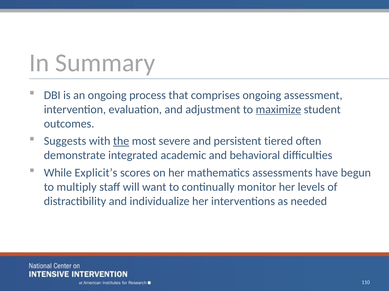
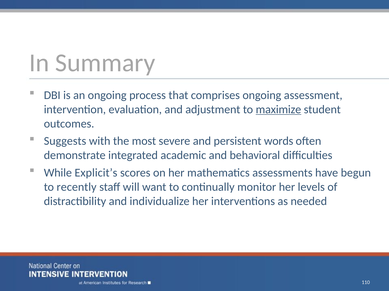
the underline: present -> none (121, 141)
tiered: tiered -> words (279, 141)
multiply: multiply -> recently (77, 187)
